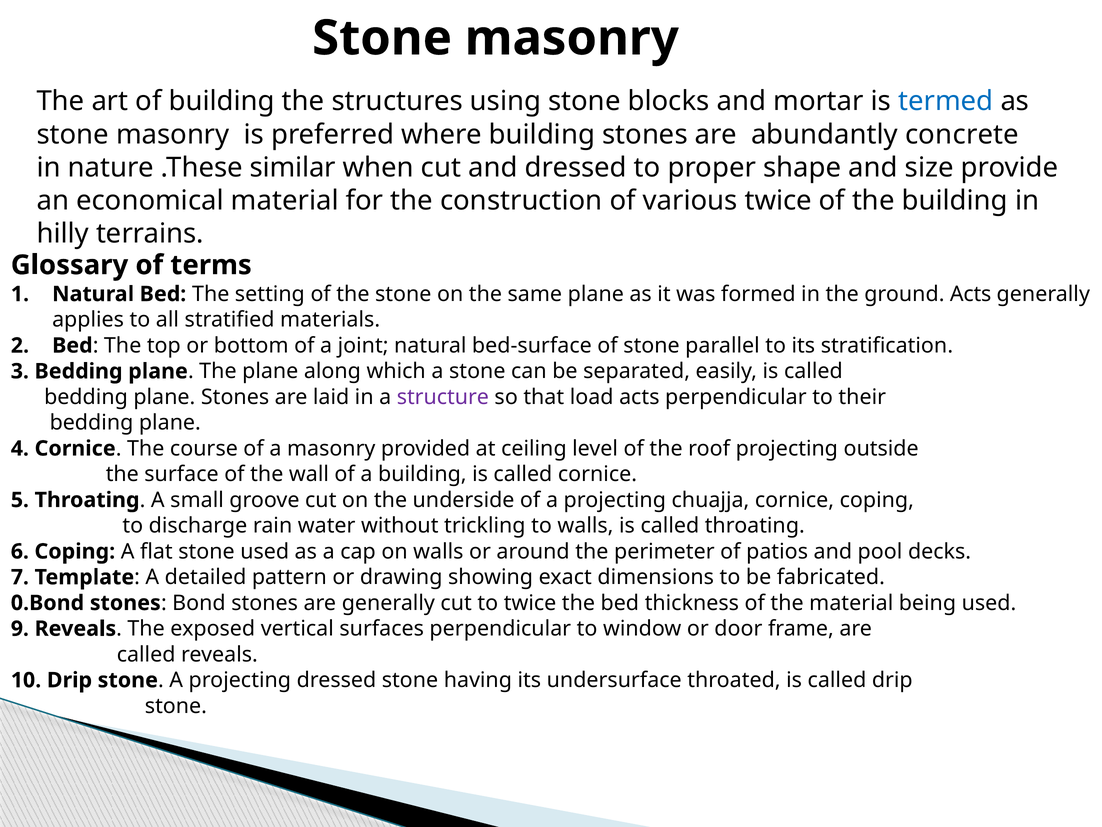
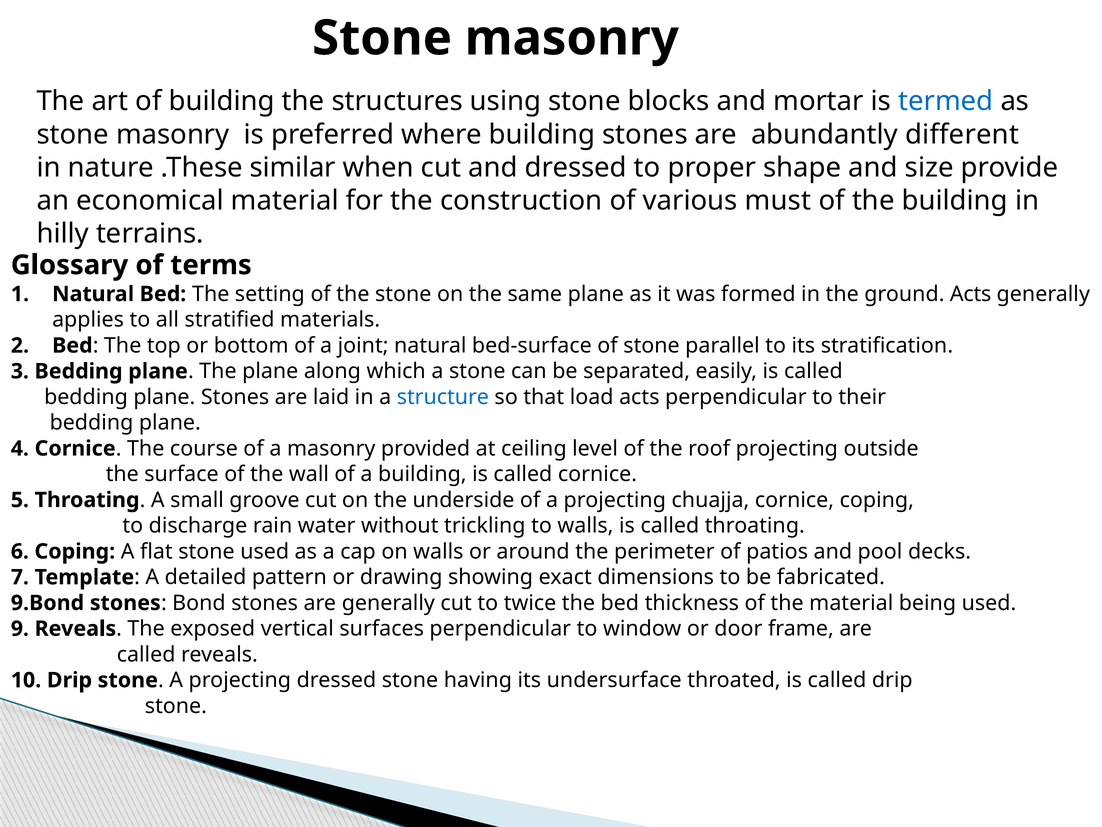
concrete: concrete -> different (962, 134)
various twice: twice -> must (778, 201)
structure colour: purple -> blue (443, 397)
0.Bond: 0.Bond -> 9.Bond (47, 603)
